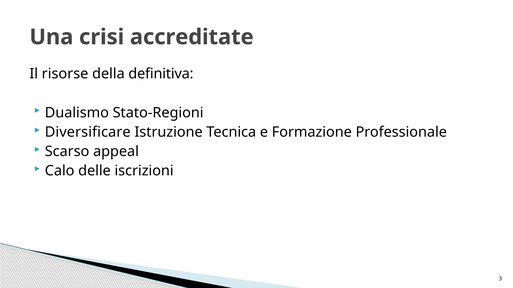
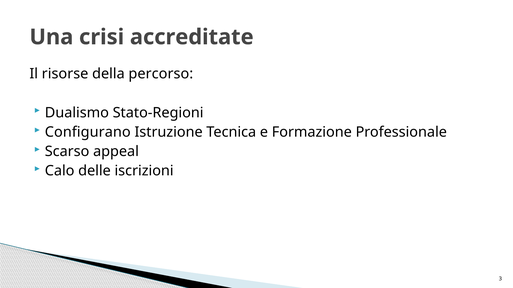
definitiva: definitiva -> percorso (161, 74)
Diversificare: Diversificare -> Configurano (88, 132)
